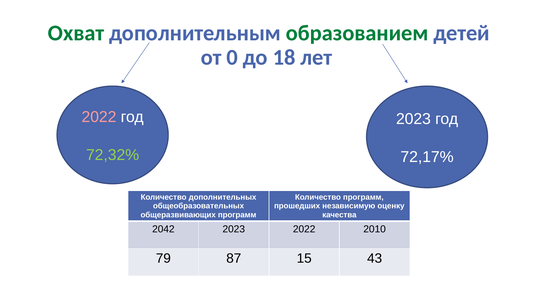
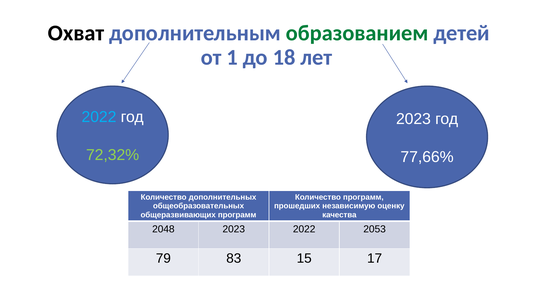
Охват colour: green -> black (76, 33)
0: 0 -> 1 (232, 57)
2022 colour: pink -> light blue (99, 117)
72,17%: 72,17% -> 77,66% (427, 157)
2042: 2042 -> 2048 (163, 229)
2010: 2010 -> 2053 (375, 229)
87: 87 -> 83 (234, 258)
43: 43 -> 17 (375, 258)
